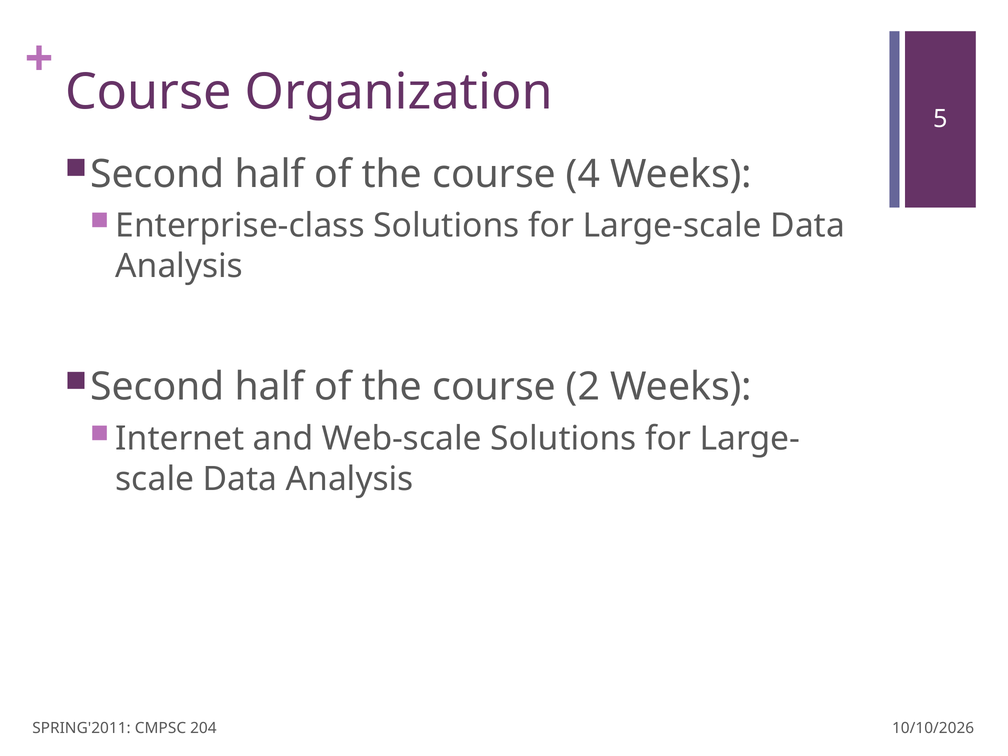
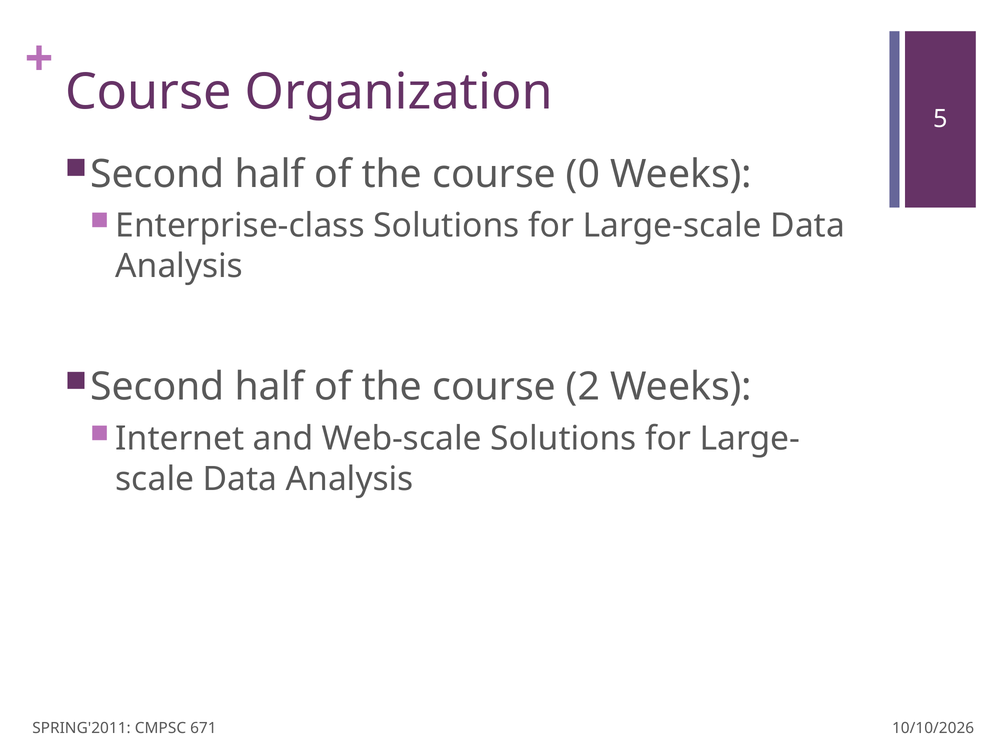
4: 4 -> 0 (583, 174)
204: 204 -> 671 (203, 728)
